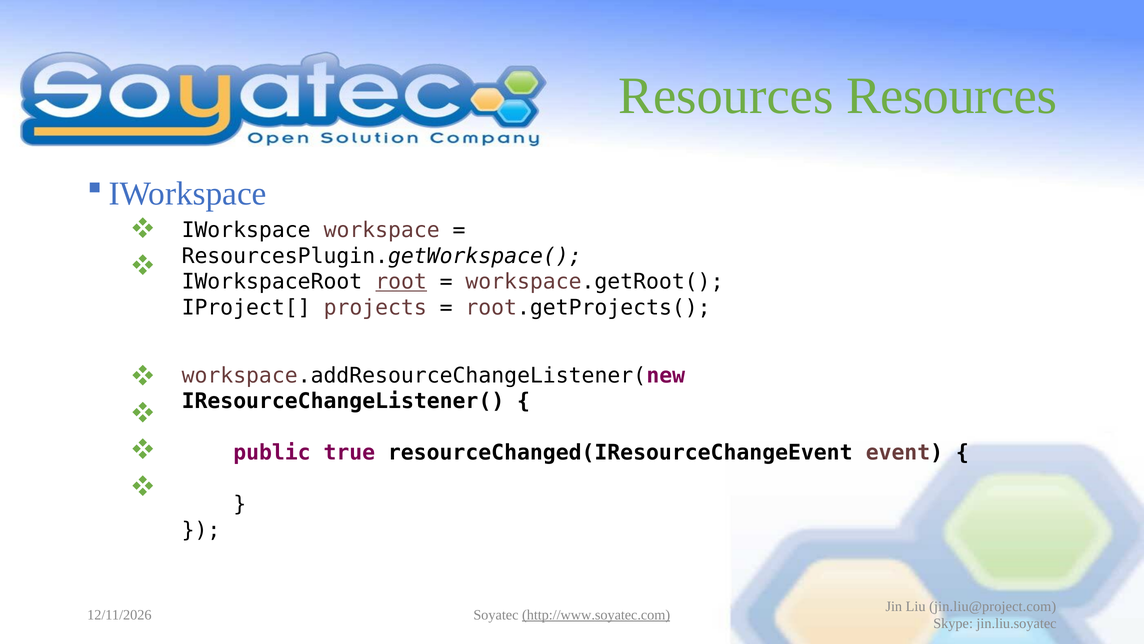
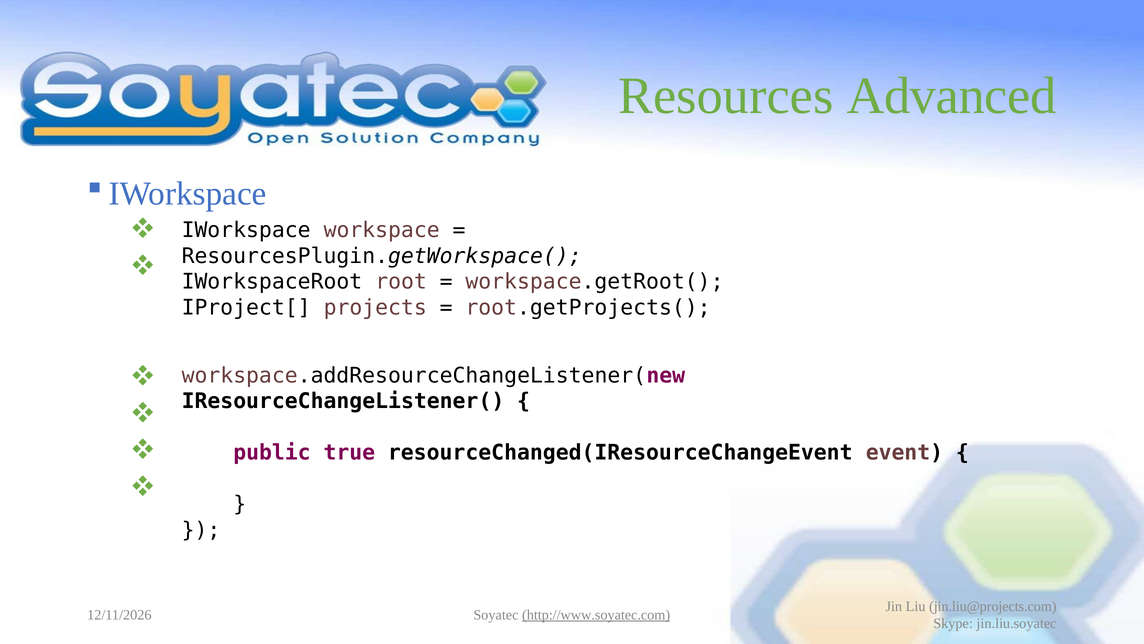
Resources Resources: Resources -> Advanced (951, 96)
root underline: present -> none (401, 282)
jin.liu@project.com: jin.liu@project.com -> jin.liu@projects.com (993, 606)
